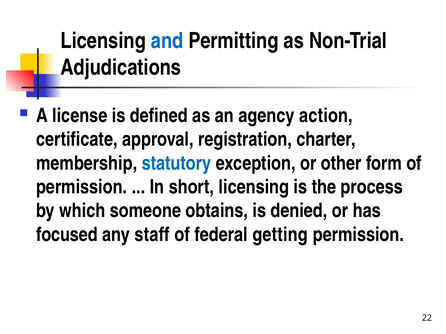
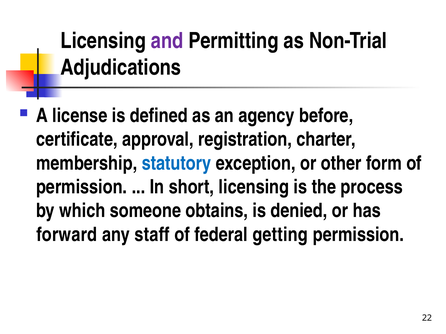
and colour: blue -> purple (167, 41)
action: action -> before (326, 116)
focused: focused -> forward (67, 235)
